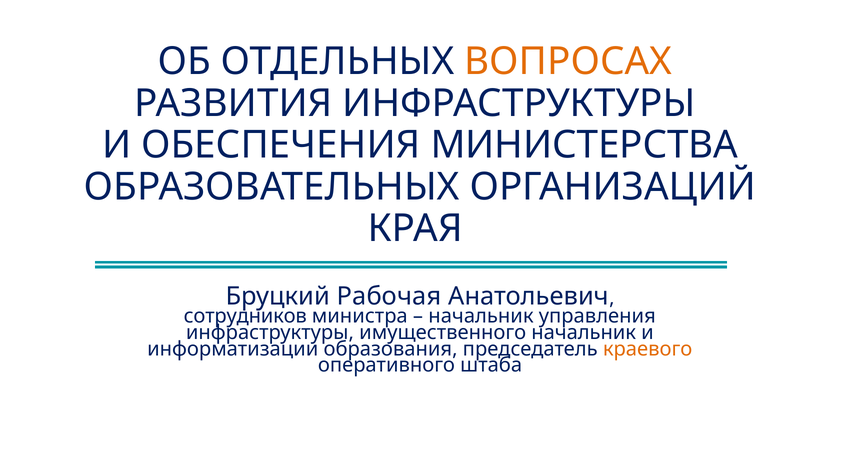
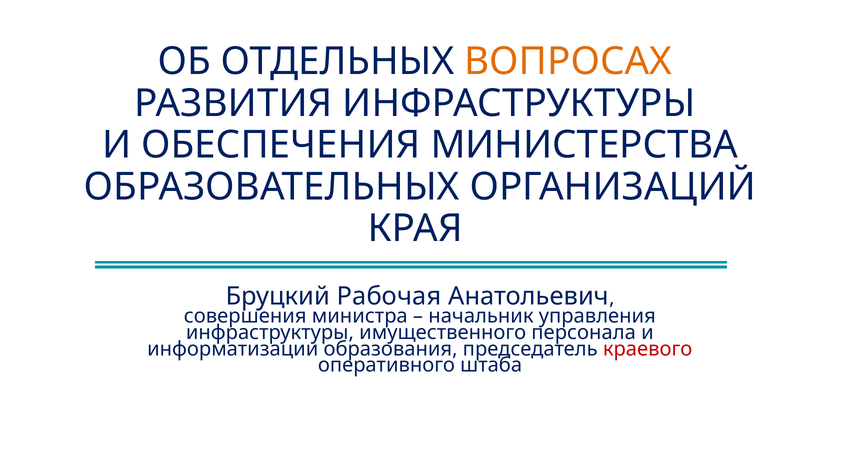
сотрудников: сотрудников -> совершения (245, 316)
имущественного начальник: начальник -> персонала (584, 333)
краевого colour: orange -> red (648, 349)
